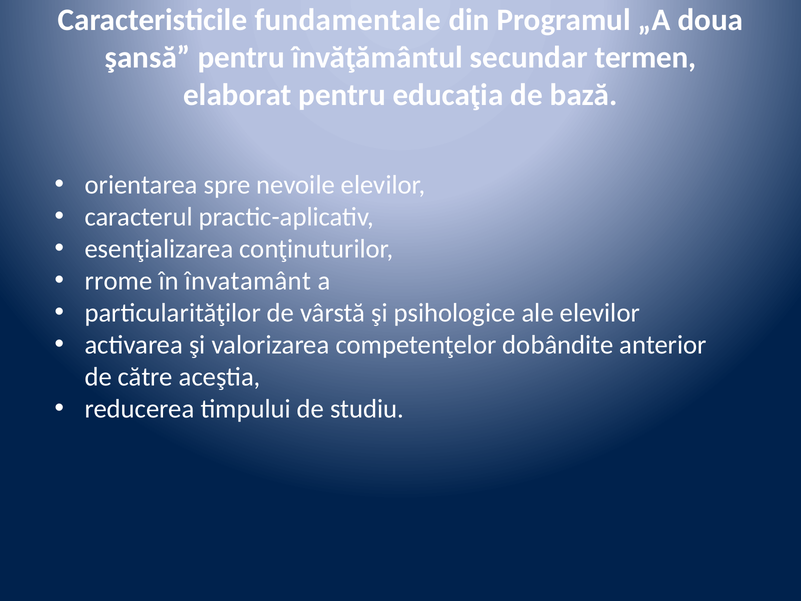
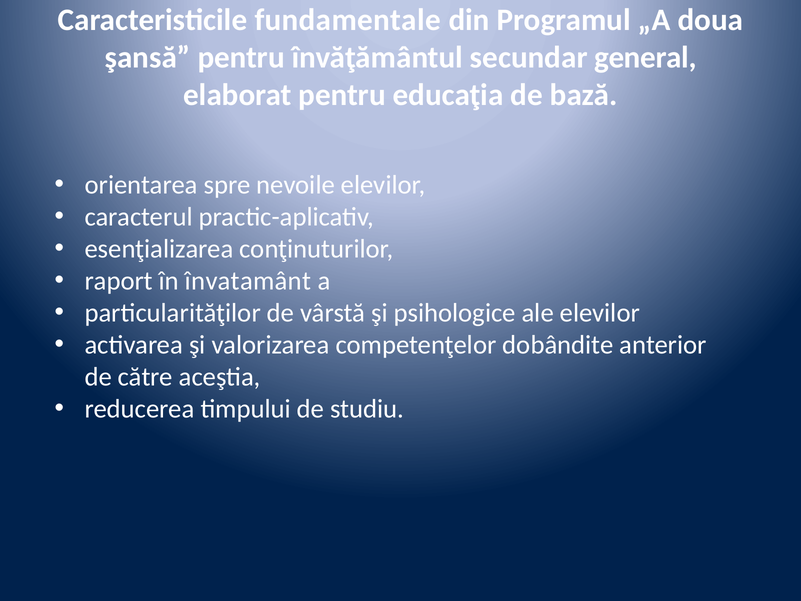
termen: termen -> general (645, 58)
rrome: rrome -> raport (119, 281)
